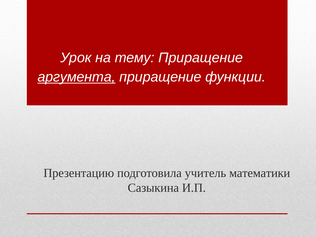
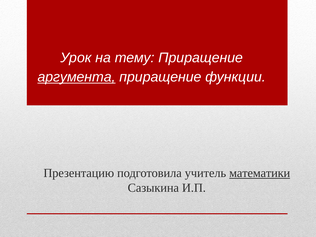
математики underline: none -> present (260, 173)
